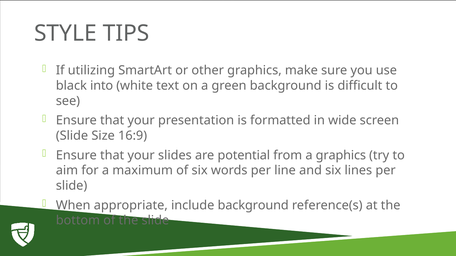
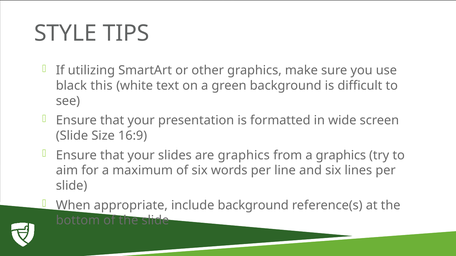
into: into -> this (102, 86)
are potential: potential -> graphics (244, 156)
